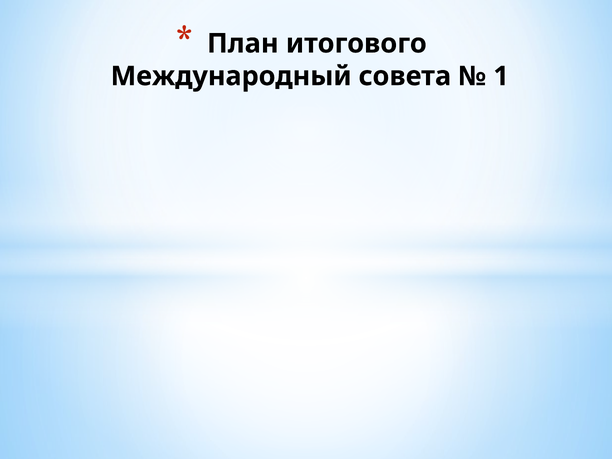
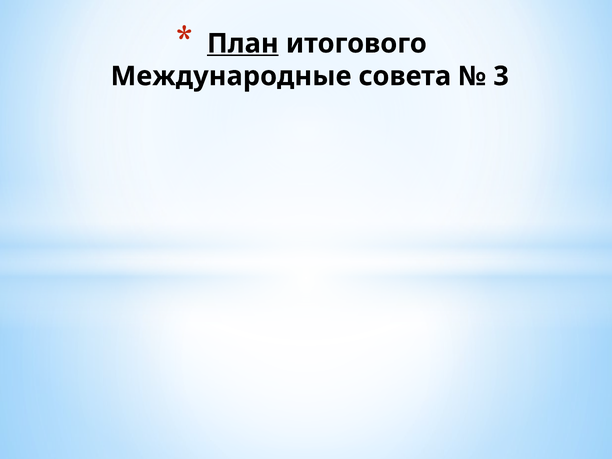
План underline: none -> present (243, 44)
Международный: Международный -> Международные (231, 76)
1: 1 -> 3 (501, 76)
